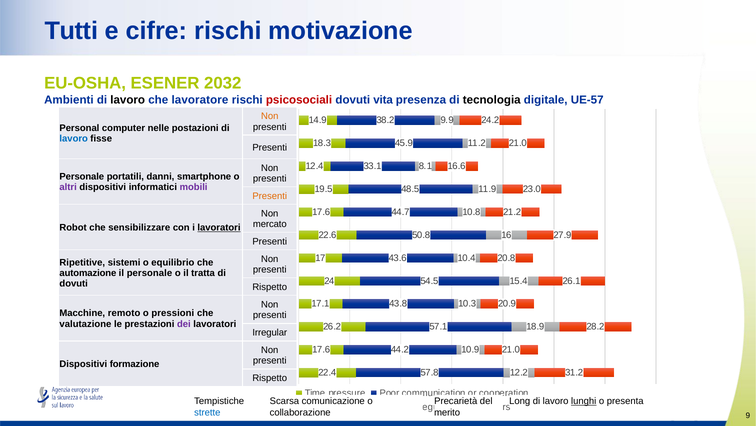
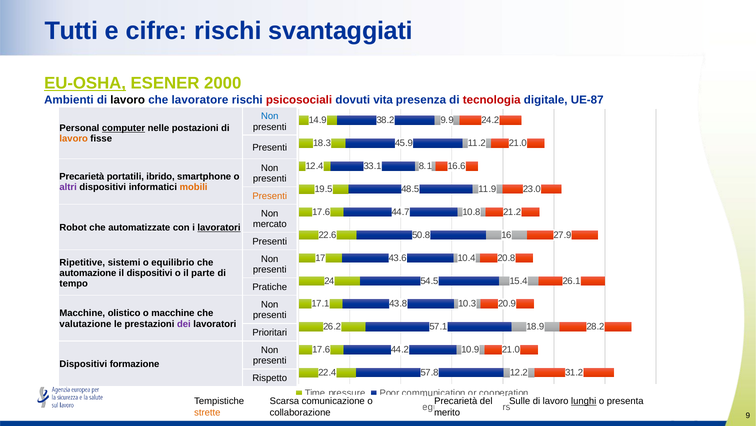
motivazione: motivazione -> svantaggiati (341, 31)
EU-OSHA underline: none -> present (85, 83)
2032: 2032 -> 2000 (223, 83)
tecnologia colour: black -> red (492, 100)
UE-57: UE-57 -> UE-87 (587, 100)
Non colour: orange -> blue (270, 116)
computer underline: none -> present (124, 128)
lavoro colour: blue -> orange (74, 138)
Personale: Personale -> Precarietà (82, 176)
danni: danni -> ibrido (161, 176)
mobili colour: purple -> orange (194, 187)
sensibilizzare: sensibilizzare -> automatizzate (139, 227)
il personale: personale -> dispositivi (150, 273)
tratta: tratta -> parte (203, 273)
dovuti: dovuti -> tempo (74, 283)
Rispetto: Rispetto -> Pratiche (270, 287)
remoto: remoto -> olistico (124, 313)
o pressioni: pressioni -> macchine (173, 313)
Irregular: Irregular -> Prioritari (270, 332)
Long: Long -> Sulle (520, 400)
strette colour: blue -> orange (207, 412)
